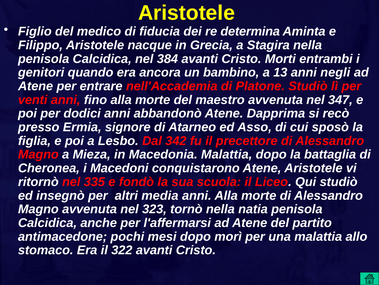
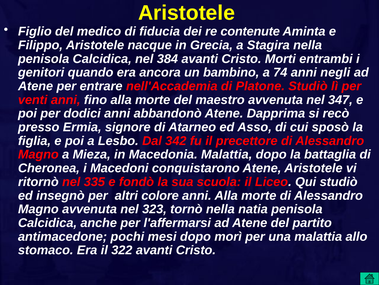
determina: determina -> contenute (250, 31)
13: 13 -> 74 (280, 72)
media: media -> colore (160, 195)
